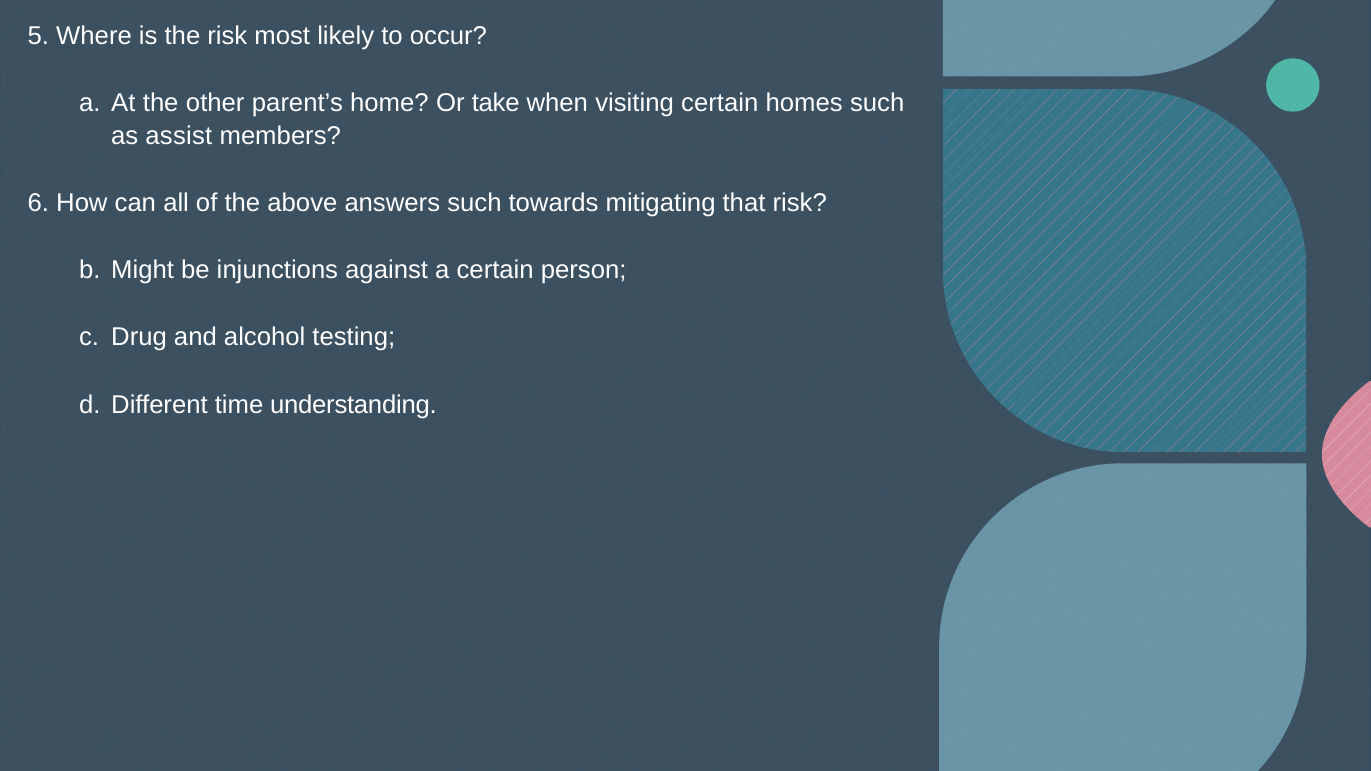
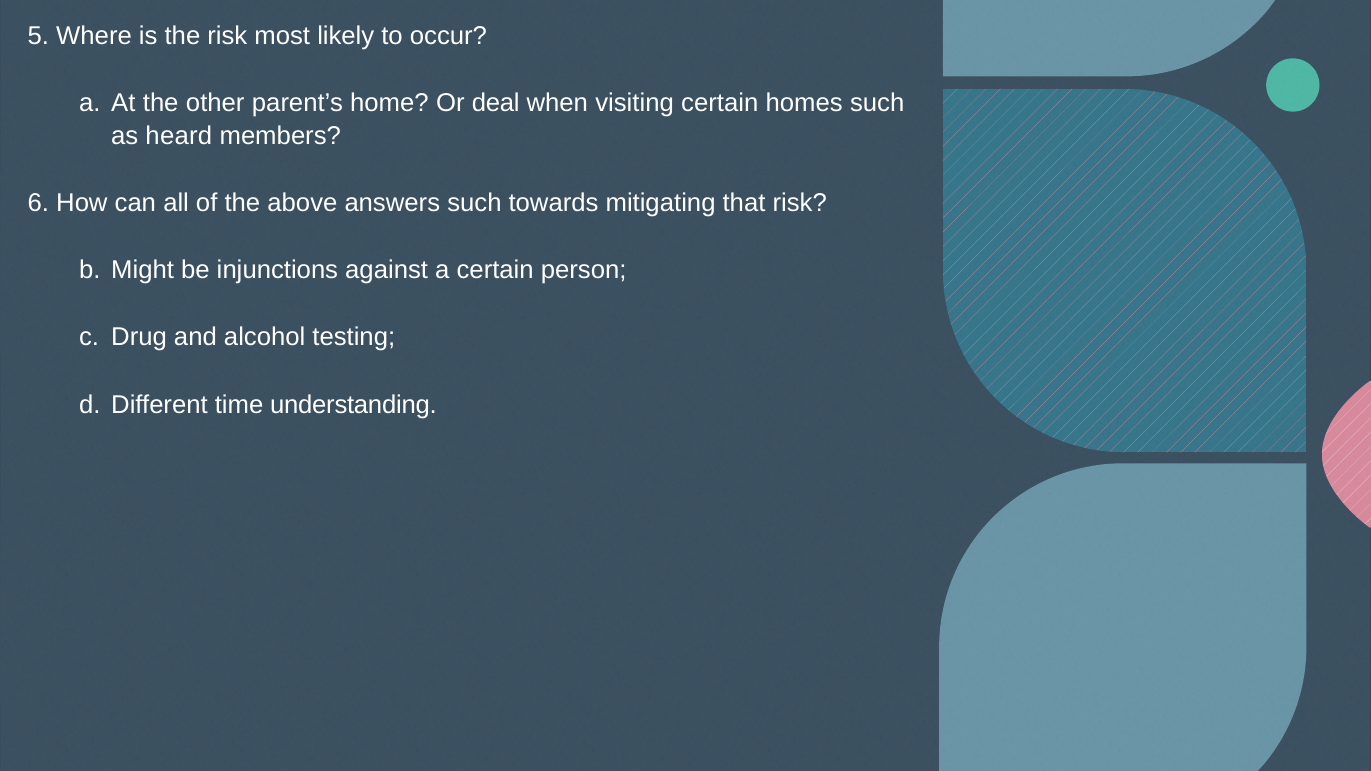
take: take -> deal (496, 103)
assist: assist -> heard (179, 136)
